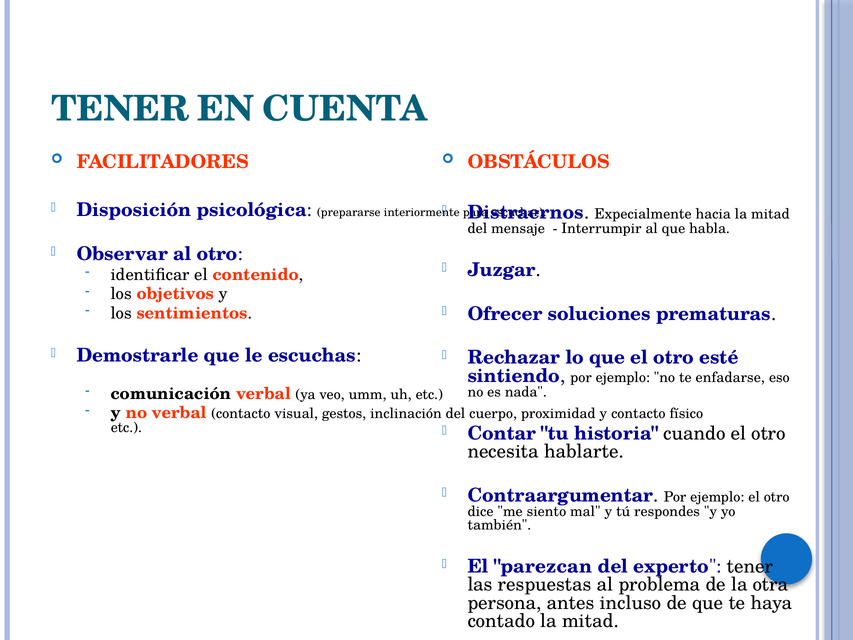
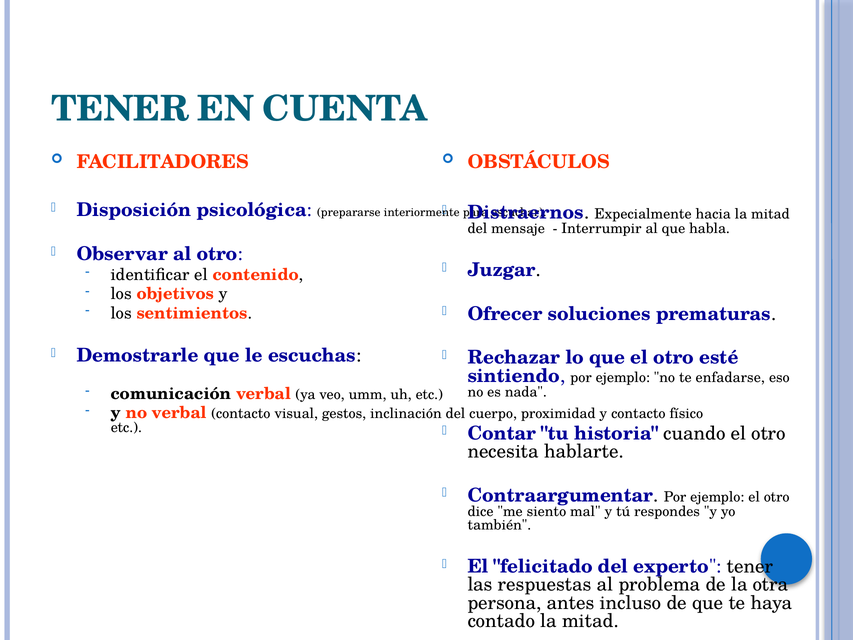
parezcan: parezcan -> felicitado (543, 566)
